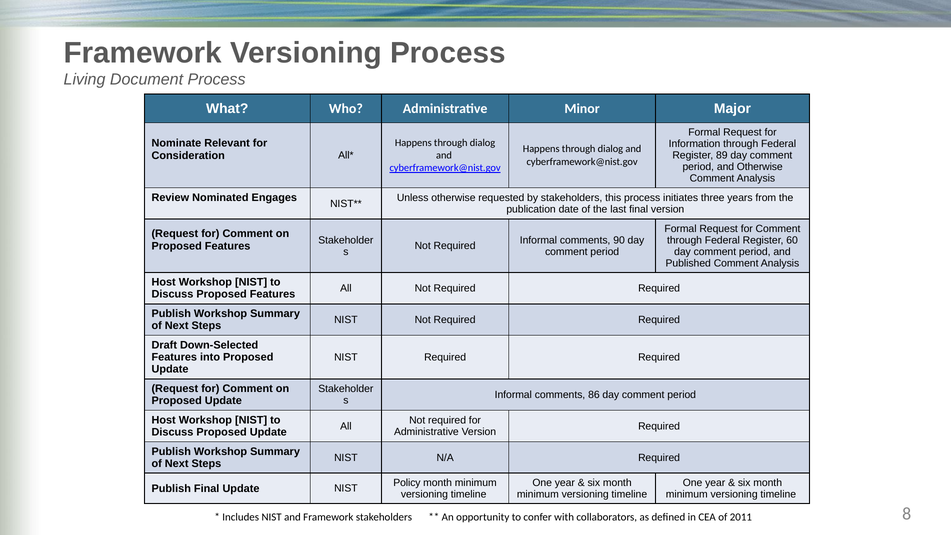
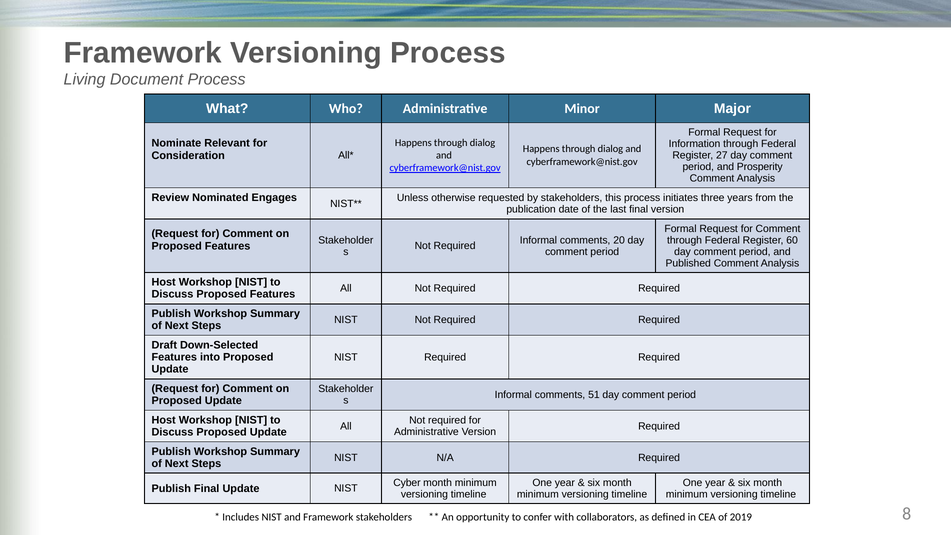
89: 89 -> 27 (722, 155)
and Otherwise: Otherwise -> Prosperity (760, 167)
90: 90 -> 20 (619, 240)
86: 86 -> 51 (594, 395)
Policy: Policy -> Cyber (407, 483)
2011: 2011 -> 2019 (741, 517)
